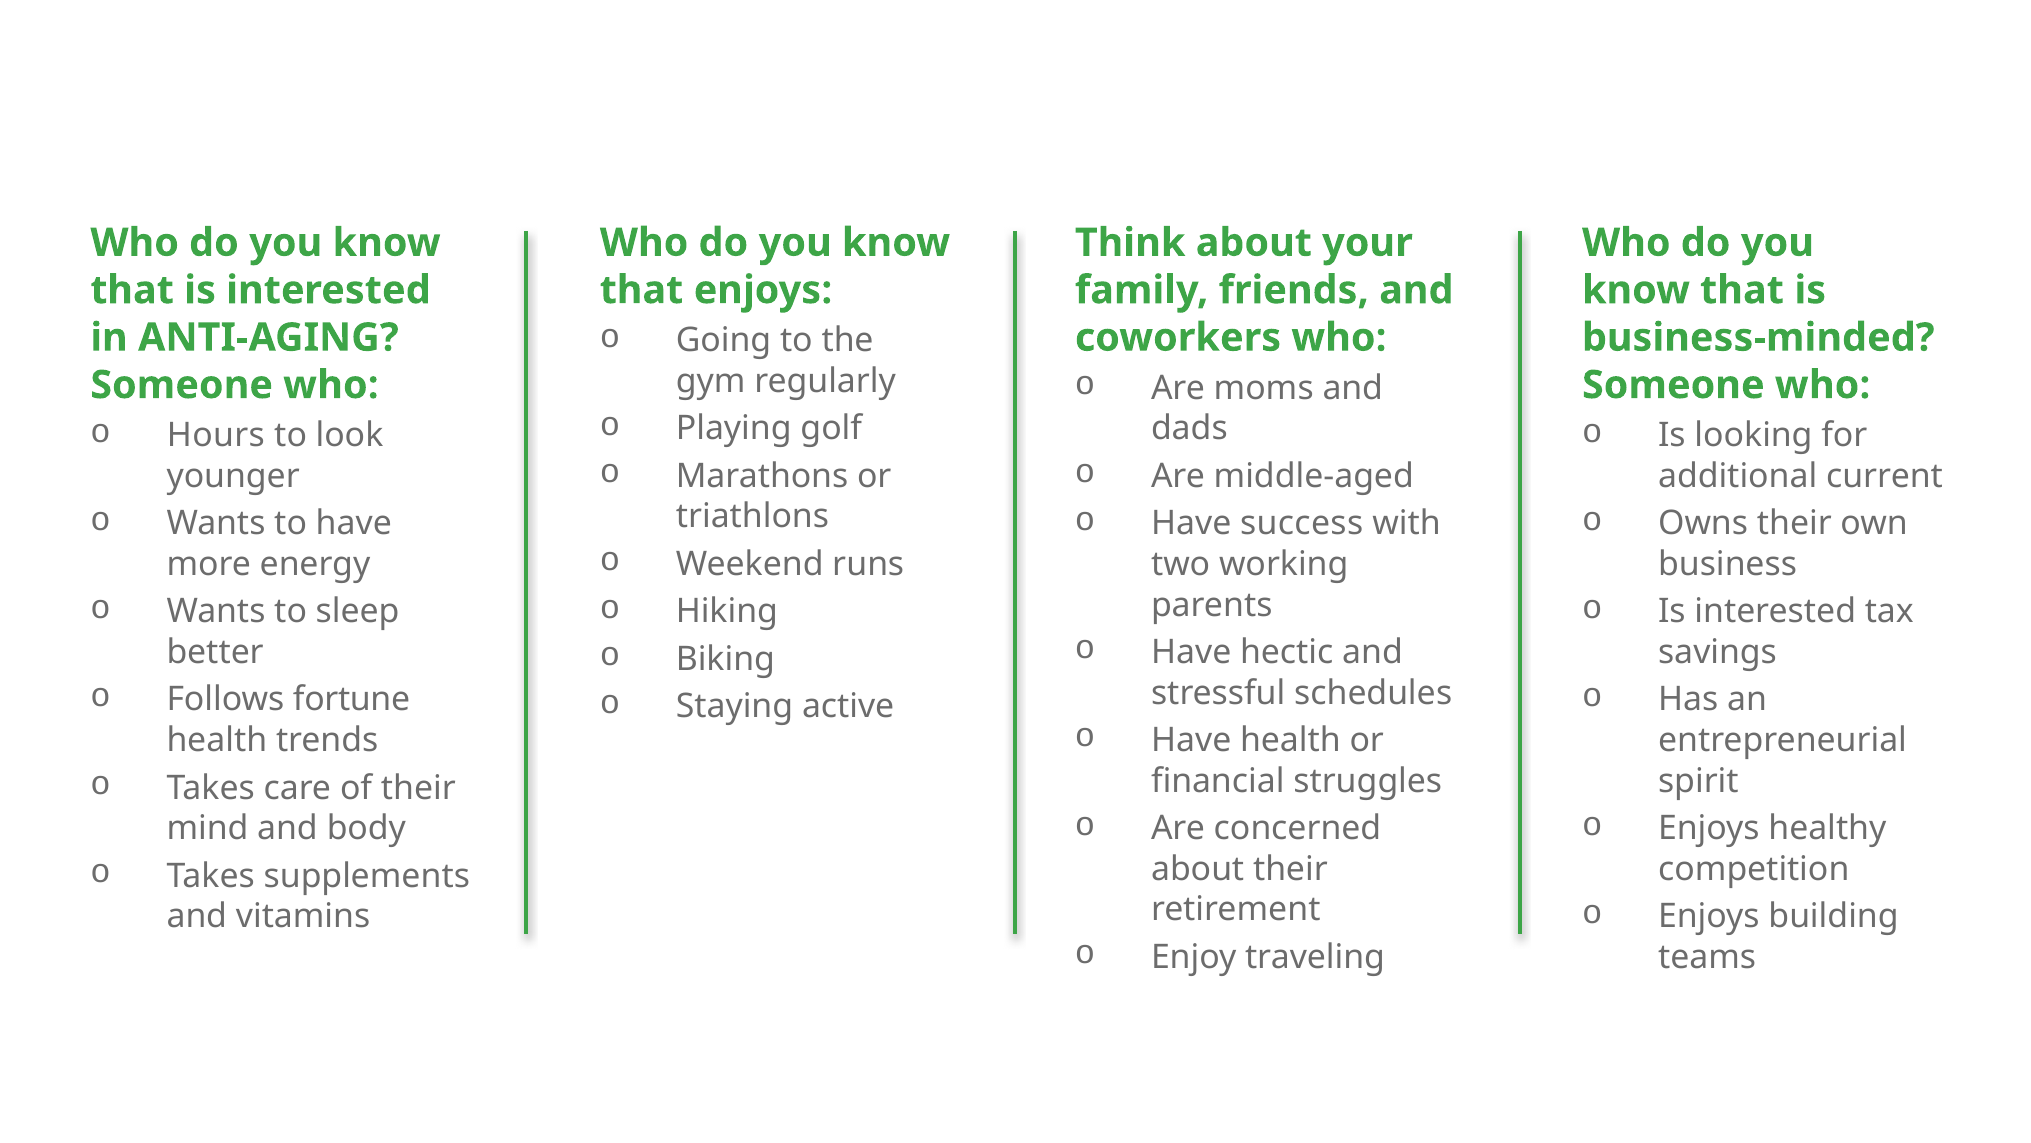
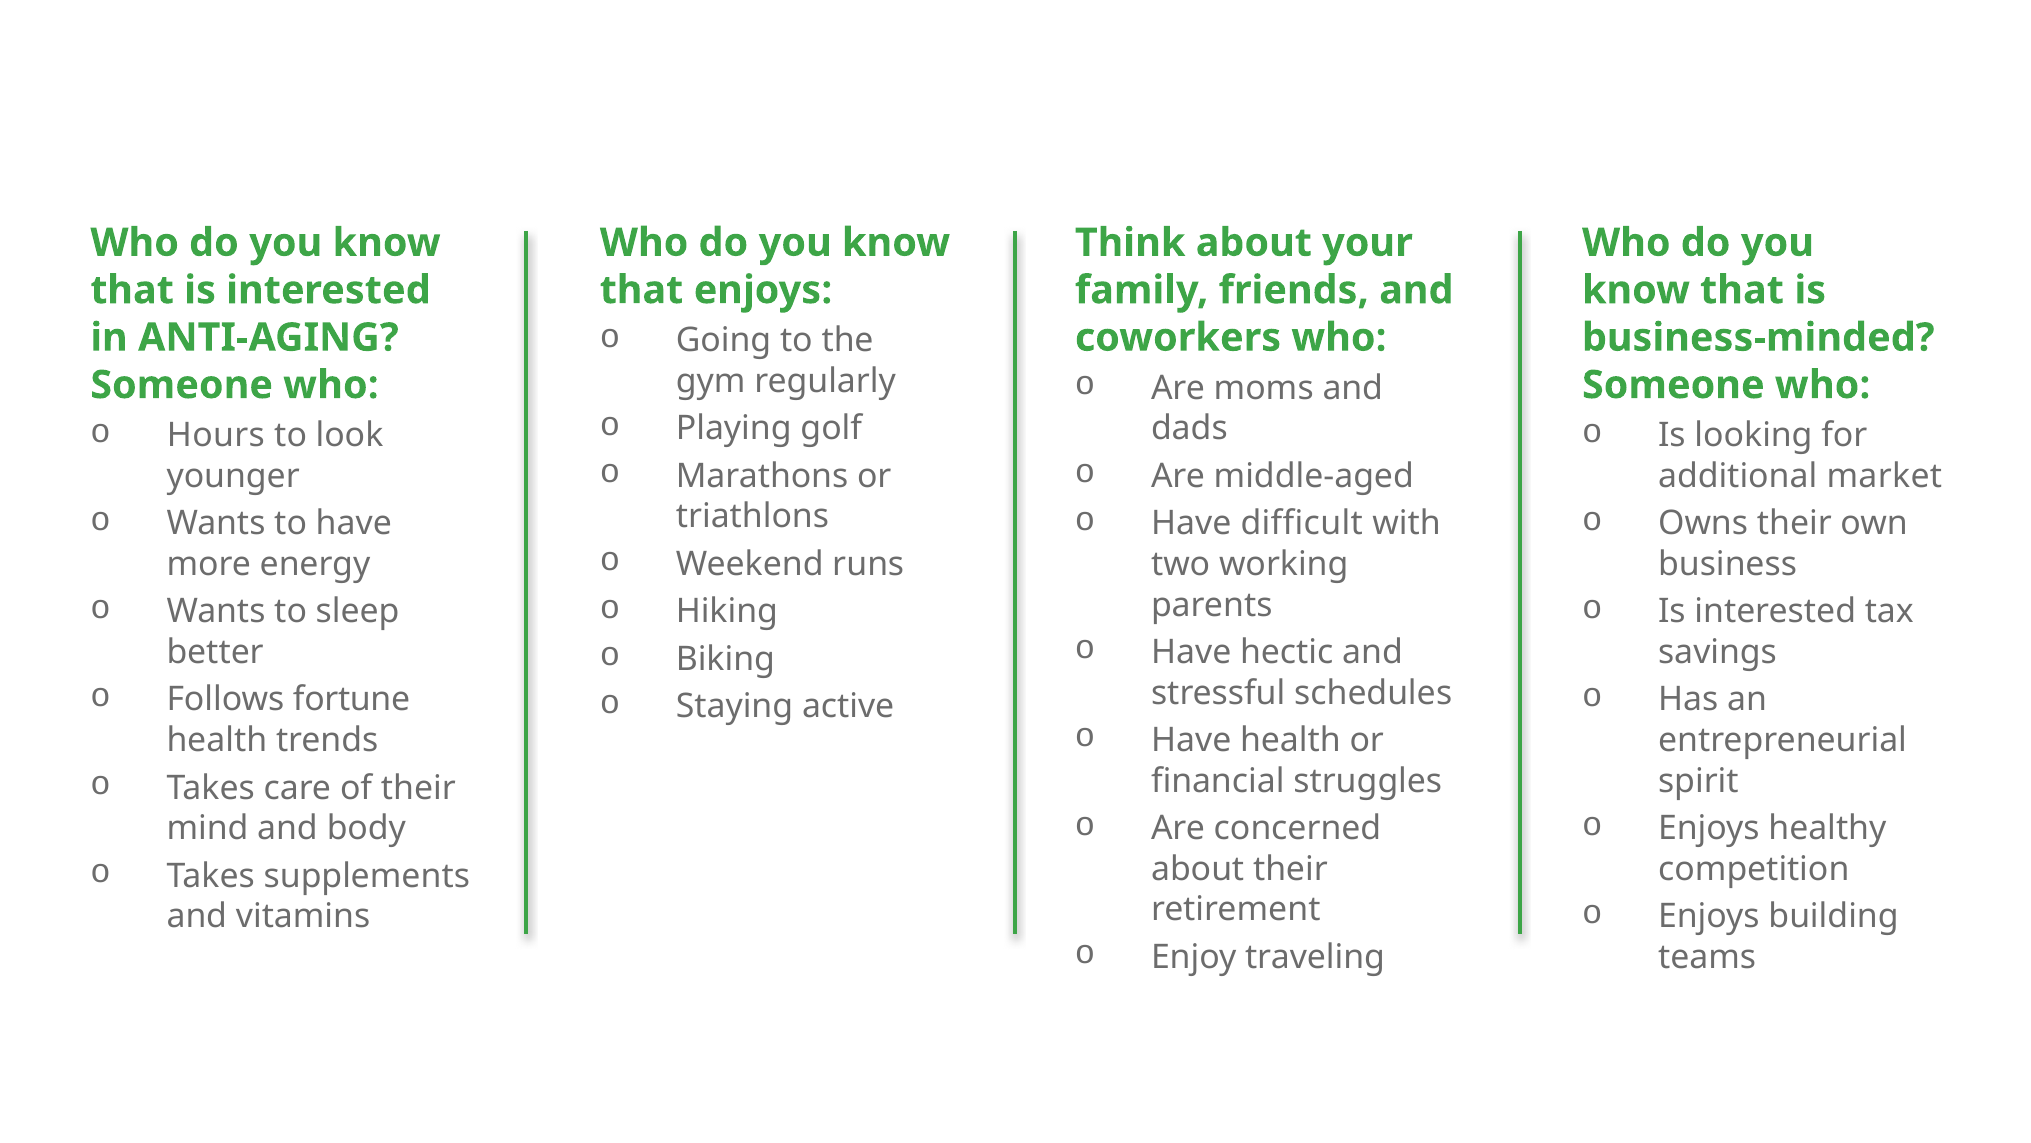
current: current -> market (1884, 476)
success: success -> difficult (1302, 523)
